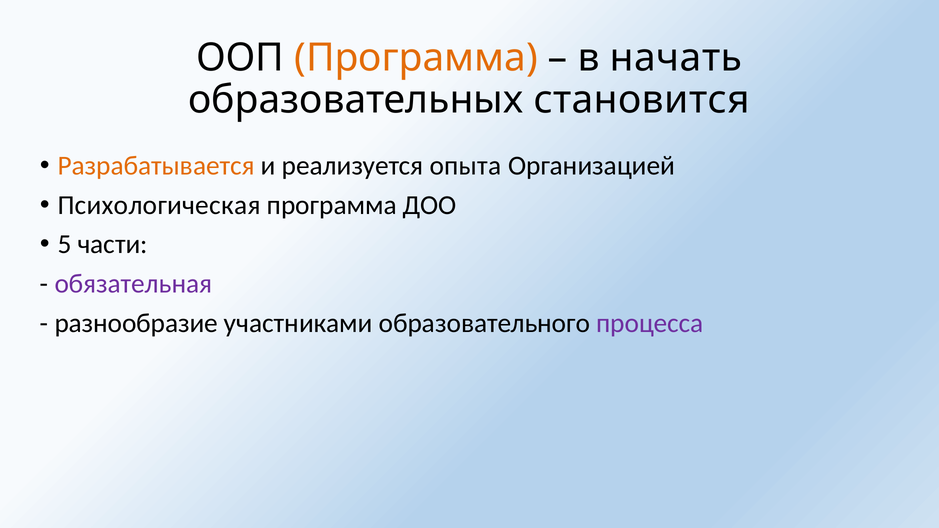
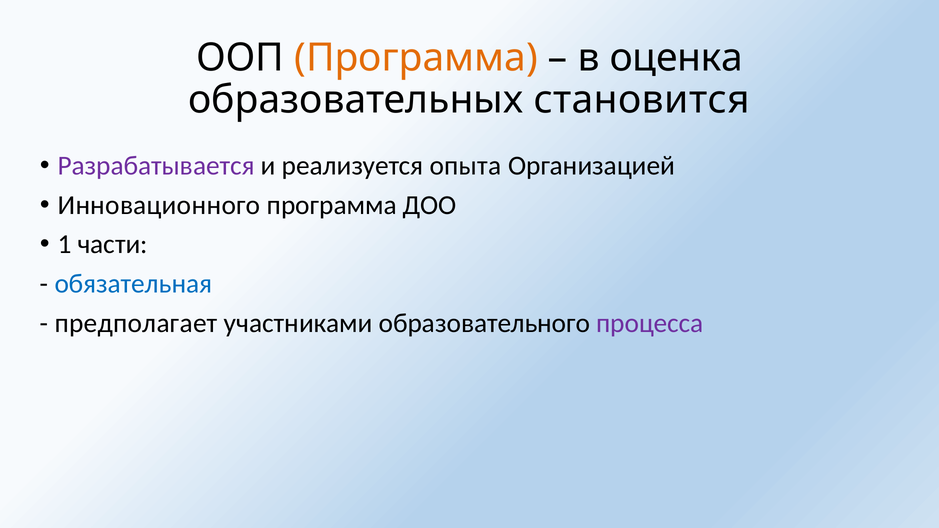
начать: начать -> оценка (676, 58)
Разрабатывается colour: orange -> purple (156, 166)
Психологическая: Психологическая -> Инновационного (159, 205)
5: 5 -> 1 (65, 244)
обязательная colour: purple -> blue (133, 284)
разнообразие: разнообразие -> предполагает (136, 323)
